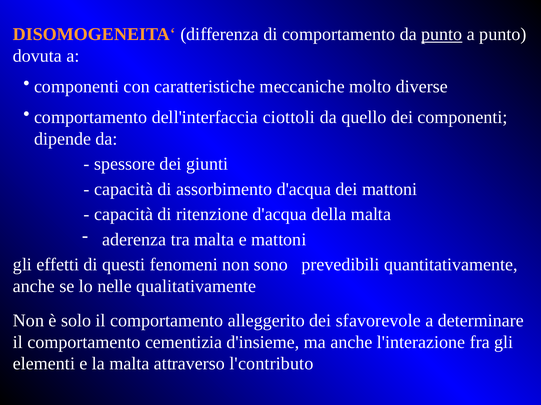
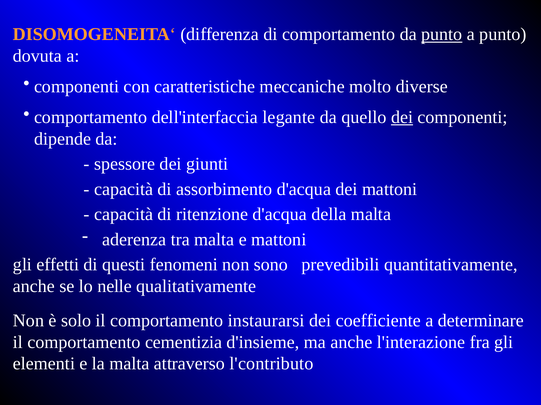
ciottoli: ciottoli -> legante (289, 117)
dei underline: none -> present (402, 117)
alleggerito: alleggerito -> instaurarsi (266, 321)
sfavorevole: sfavorevole -> coefficiente (378, 321)
